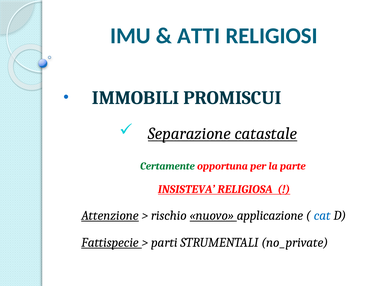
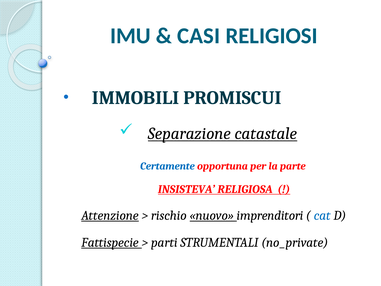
ATTI: ATTI -> CASI (199, 36)
Certamente colour: green -> blue (167, 166)
applicazione: applicazione -> imprenditori (270, 215)
